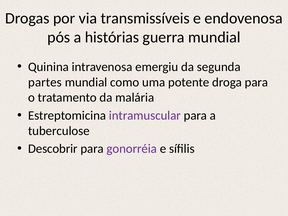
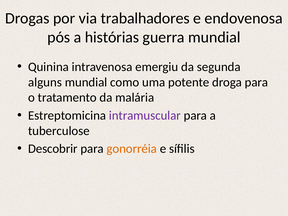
transmissíveis: transmissíveis -> trabalhadores (145, 18)
partes: partes -> alguns (45, 82)
gonorréia colour: purple -> orange (132, 149)
